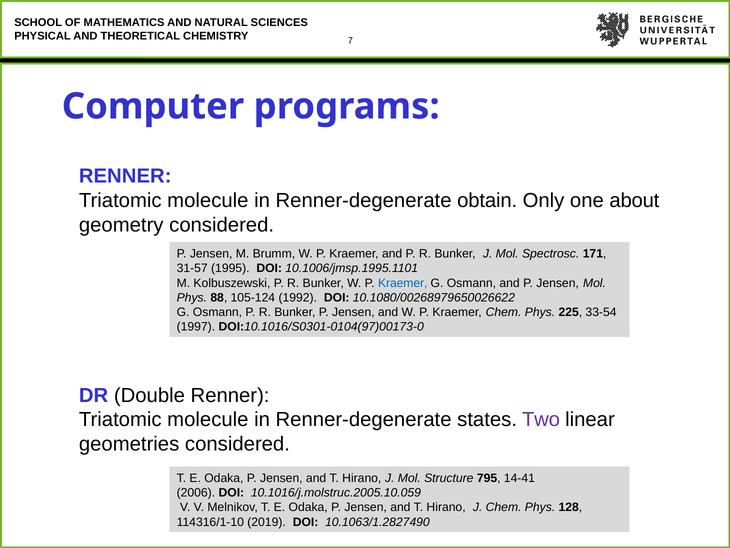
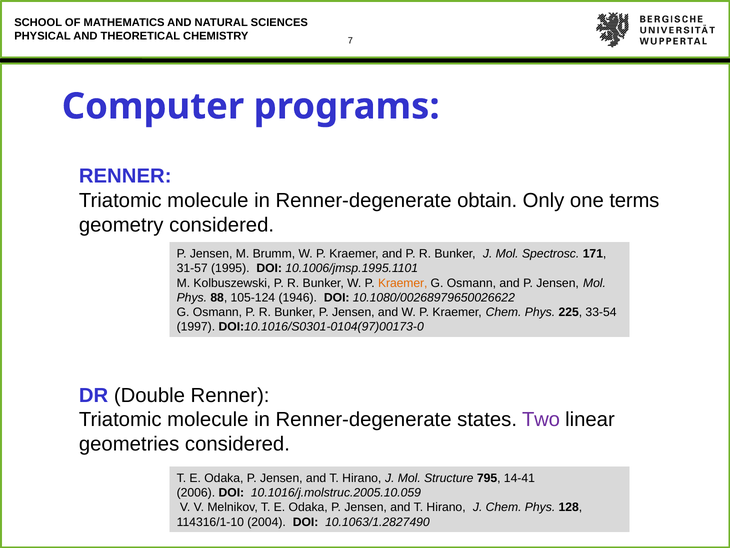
about: about -> terms (634, 200)
Kraemer colour: blue -> orange (403, 283)
1992: 1992 -> 1946 (298, 297)
2019: 2019 -> 2004 (267, 522)
